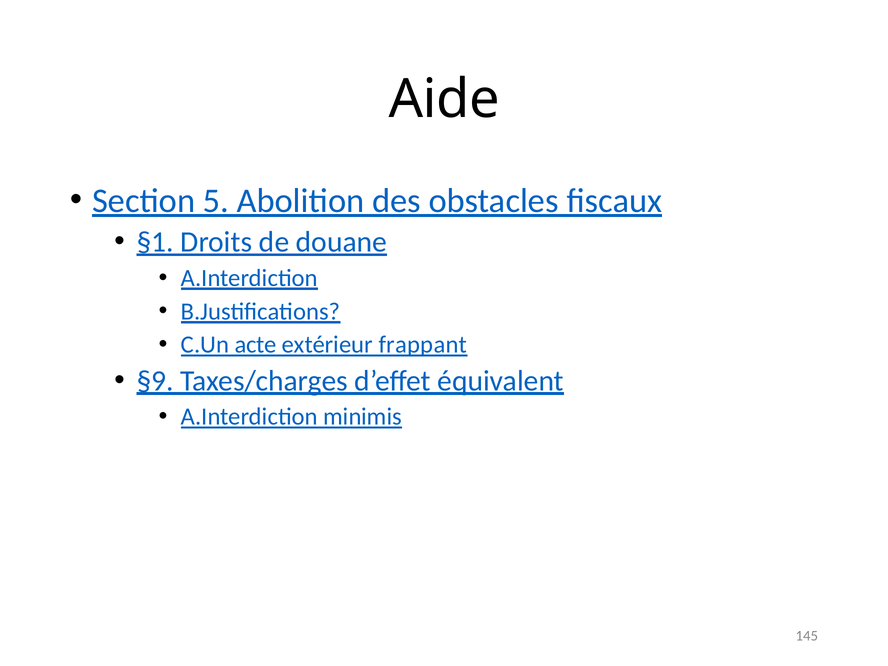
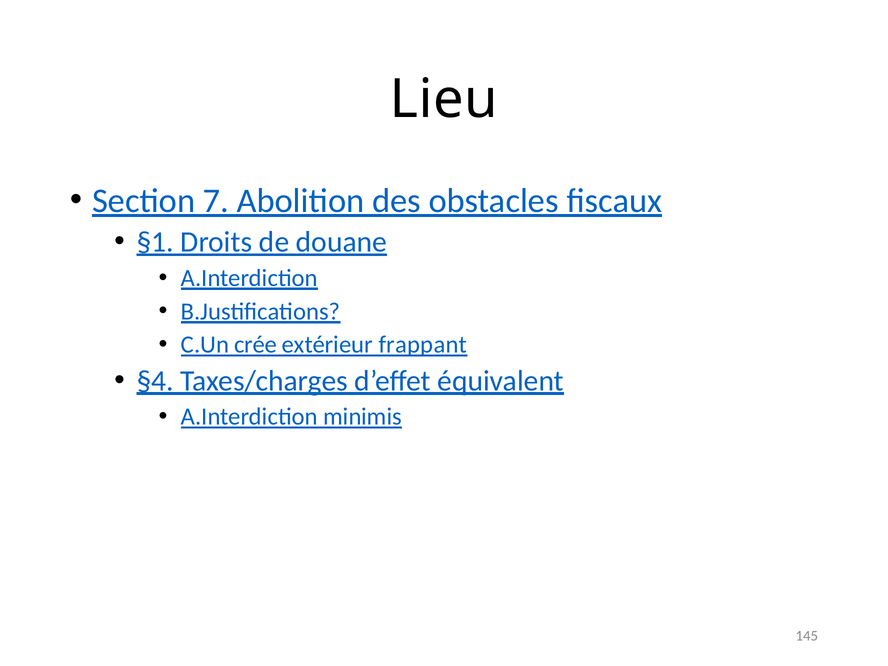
Aide: Aide -> Lieu (444, 99)
5: 5 -> 7 (216, 201)
acte: acte -> crée (256, 345)
§9: §9 -> §4 (155, 381)
